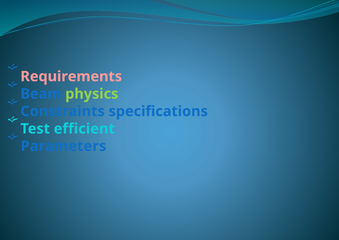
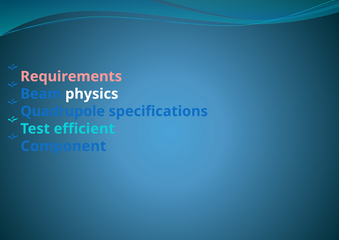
physics colour: light green -> white (92, 94)
Constraints: Constraints -> Quadrupole (63, 111)
Parameters: Parameters -> Component (63, 146)
